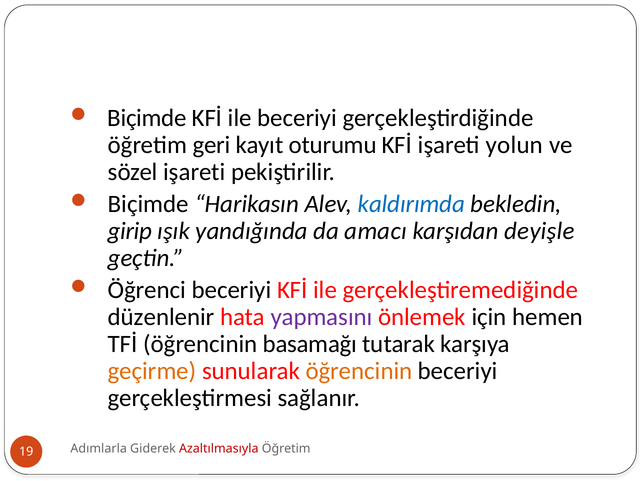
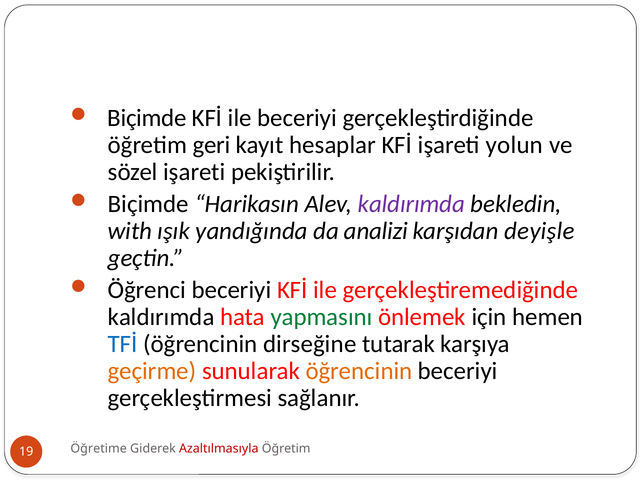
oturumu: oturumu -> hesaplar (333, 145)
kaldırımda colour: blue -> purple (411, 204)
girip: girip -> with (130, 231)
amacı: amacı -> analizi (376, 231)
düzenlenir: düzenlenir -> kaldırımda (161, 317)
yapmasını colour: purple -> green (321, 317)
TFİ colour: black -> blue (123, 344)
basamağı: basamağı -> dirseğine (310, 344)
Adımlarla: Adımlarla -> Öğretime (99, 449)
